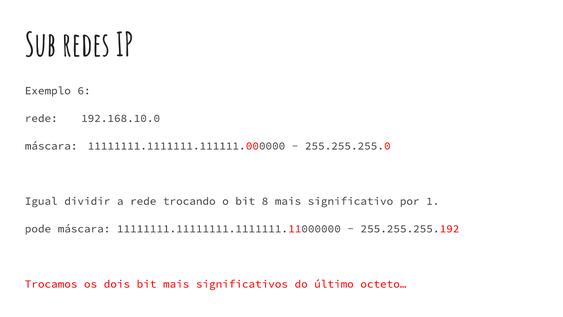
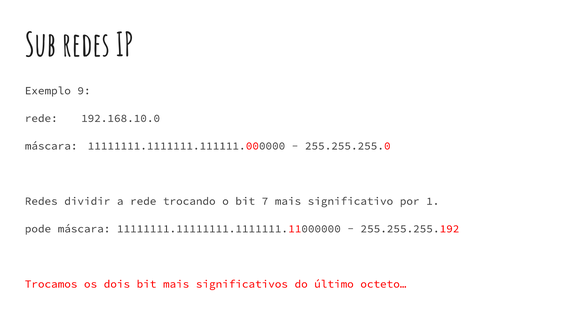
6: 6 -> 9 (84, 91)
Igual: Igual -> Redes (41, 201)
8: 8 -> 7 (265, 201)
